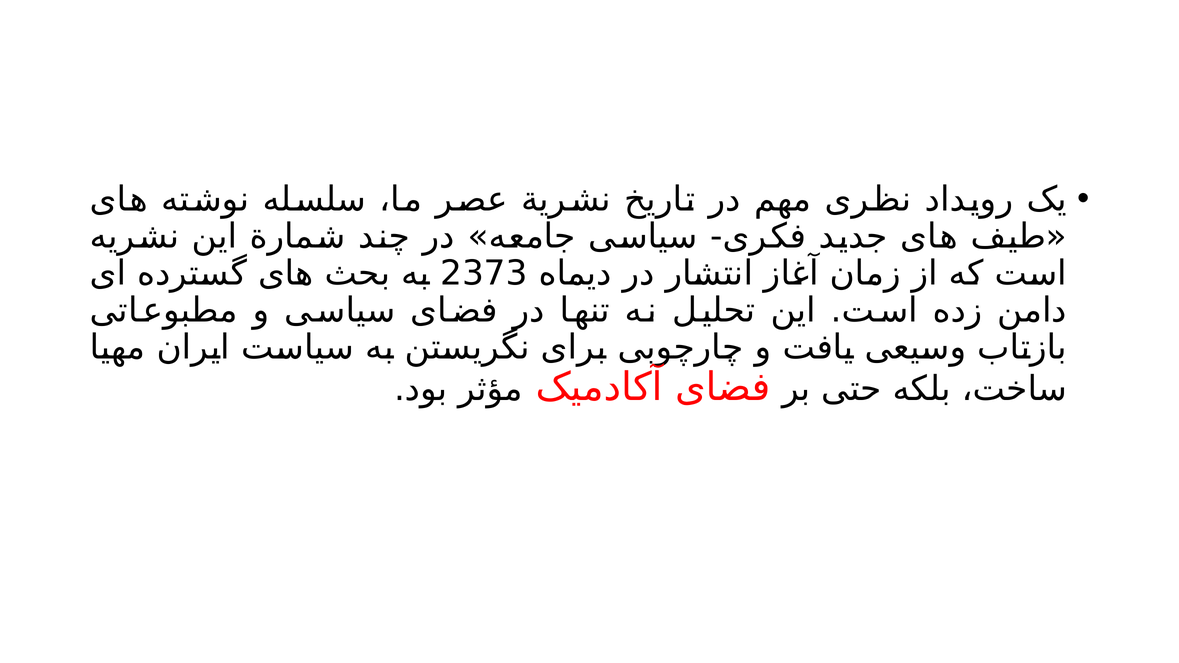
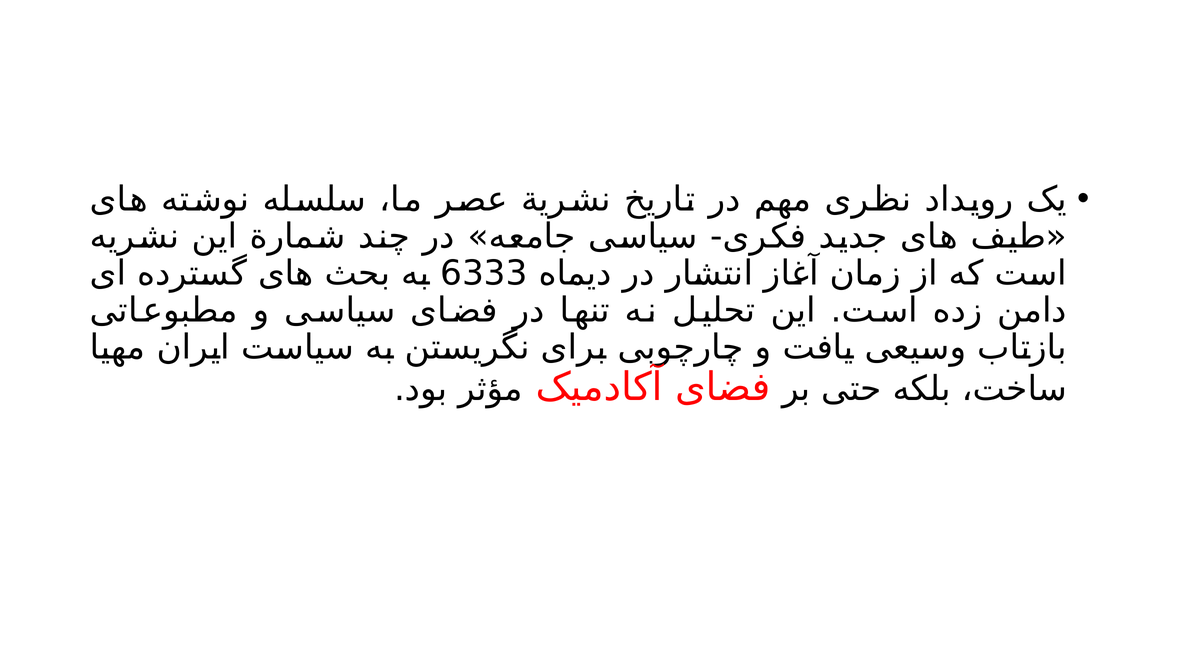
2373: 2373 -> 6333 (484, 273)
